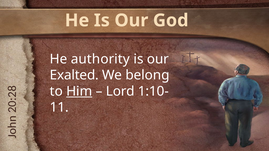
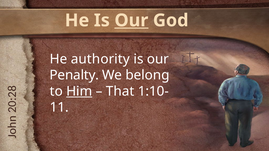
Our underline: none -> present (131, 20)
Exalted: Exalted -> Penalty (74, 75)
Lord: Lord -> That (120, 91)
